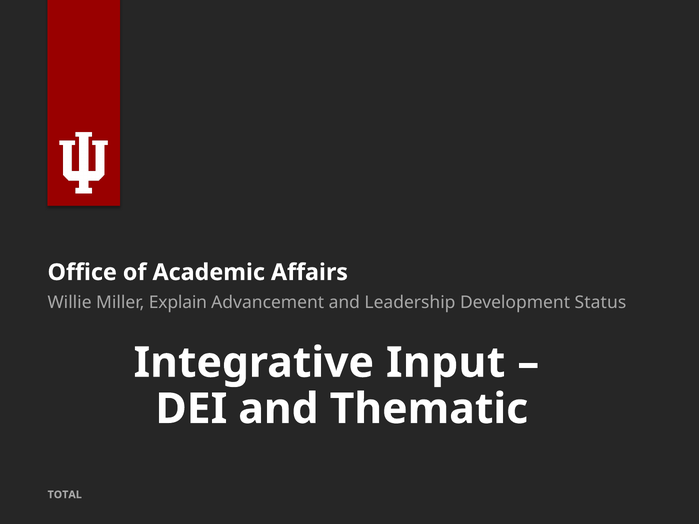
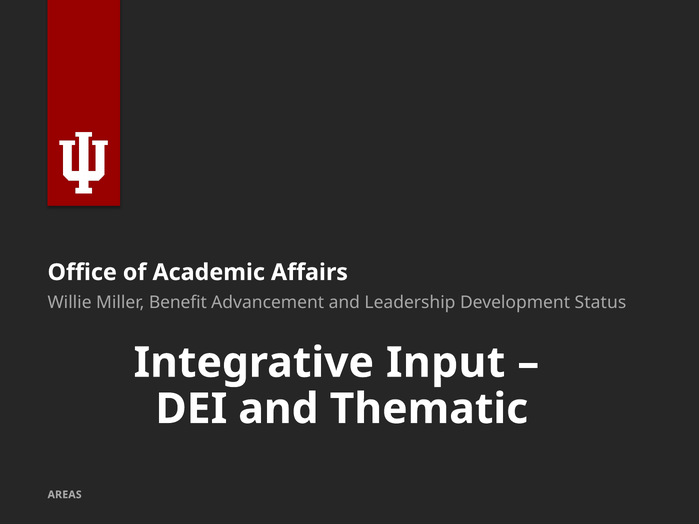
Explain: Explain -> Benefit (178, 302)
TOTAL: TOTAL -> AREAS (65, 495)
